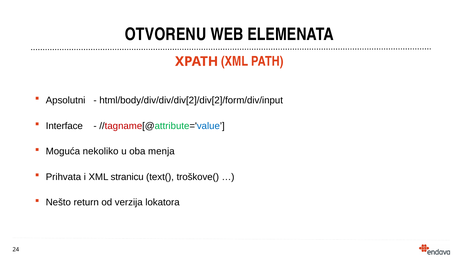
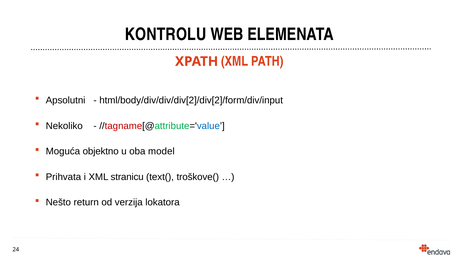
OTVORENU: OTVORENU -> KONTROLU (166, 35)
Interface: Interface -> Nekoliko (64, 126)
nekoliko: nekoliko -> objektno (101, 151)
menja: menja -> model (161, 151)
